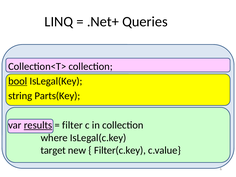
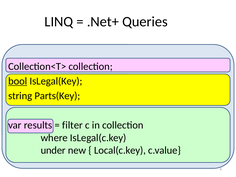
results underline: present -> none (38, 125)
target: target -> under (53, 150)
Filter(c.key: Filter(c.key -> Local(c.key (120, 150)
